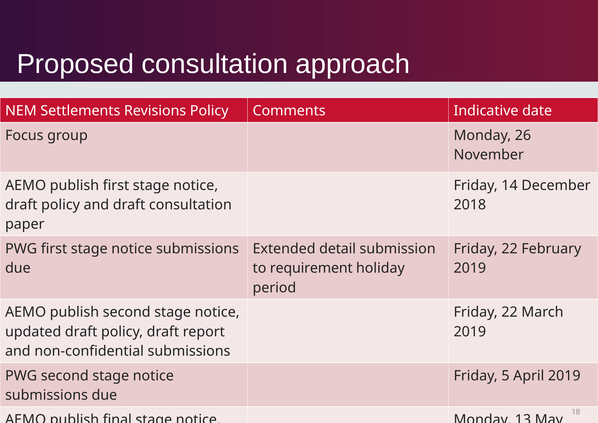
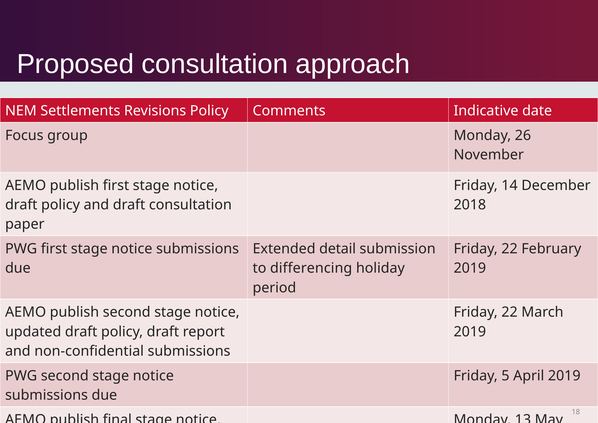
requirement: requirement -> differencing (311, 268)
